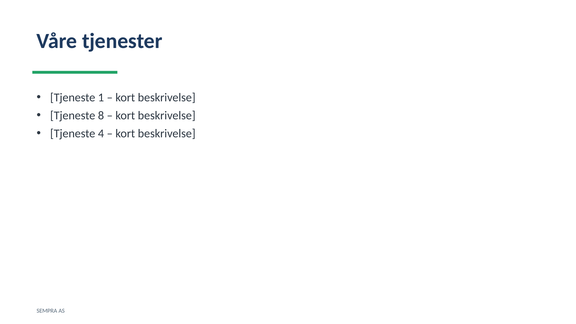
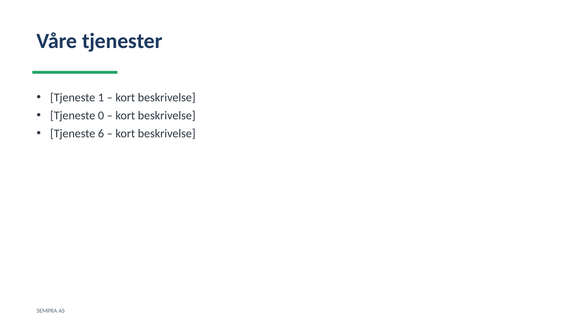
8: 8 -> 0 (101, 116)
4: 4 -> 6 (101, 134)
